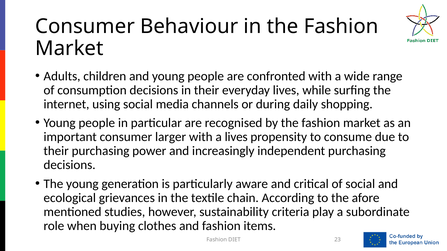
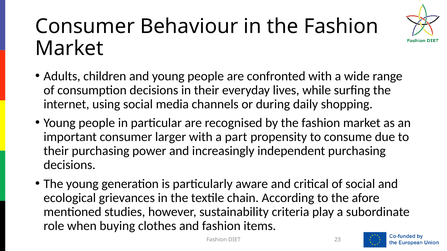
a lives: lives -> part (236, 137)
